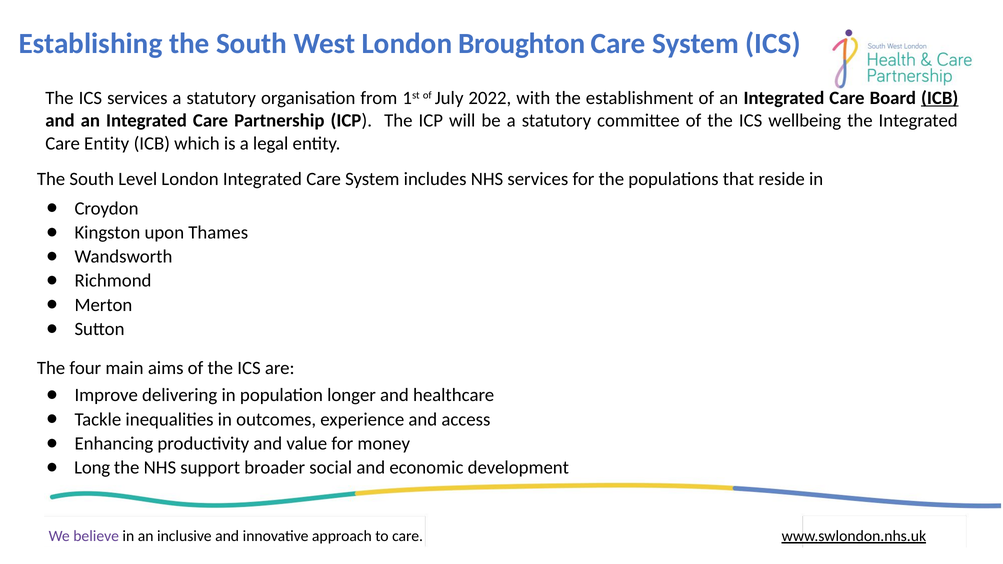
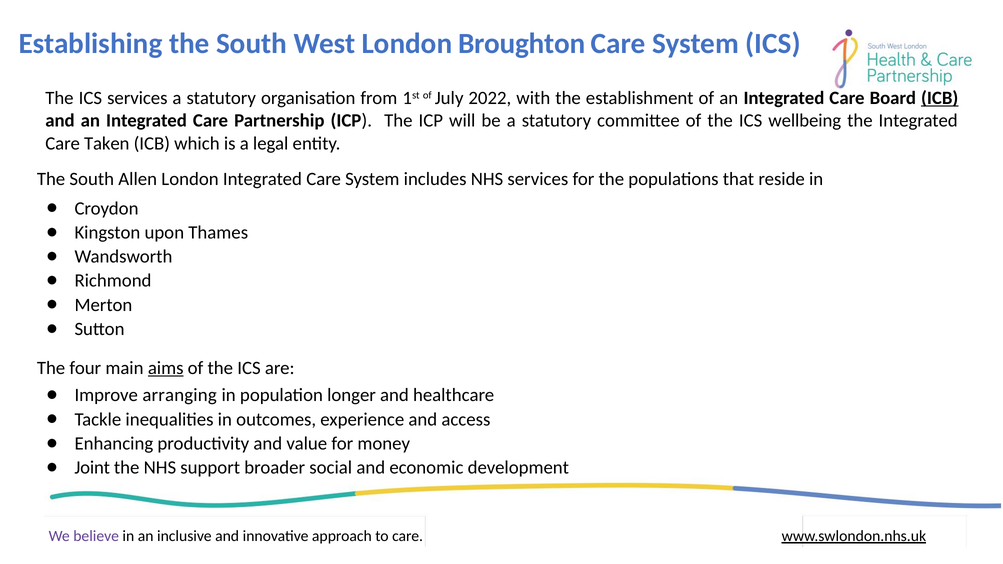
Care Entity: Entity -> Taken (107, 143)
Level: Level -> Allen (138, 179)
aims underline: none -> present (166, 368)
delivering: delivering -> arranging (180, 395)
Long: Long -> Joint (92, 468)
